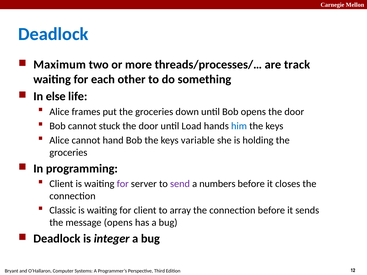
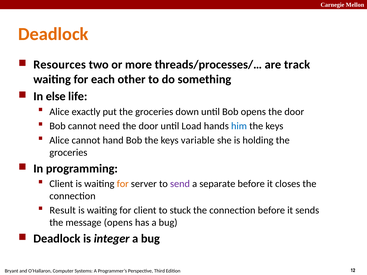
Deadlock colour: blue -> orange (53, 34)
Maximum: Maximum -> Resources (60, 65)
frames: frames -> exactly (86, 112)
stuck: stuck -> need (109, 126)
for colour: purple -> orange (123, 184)
numbers: numbers -> separate (217, 184)
Classic: Classic -> Result (63, 211)
array: array -> stuck (180, 211)
